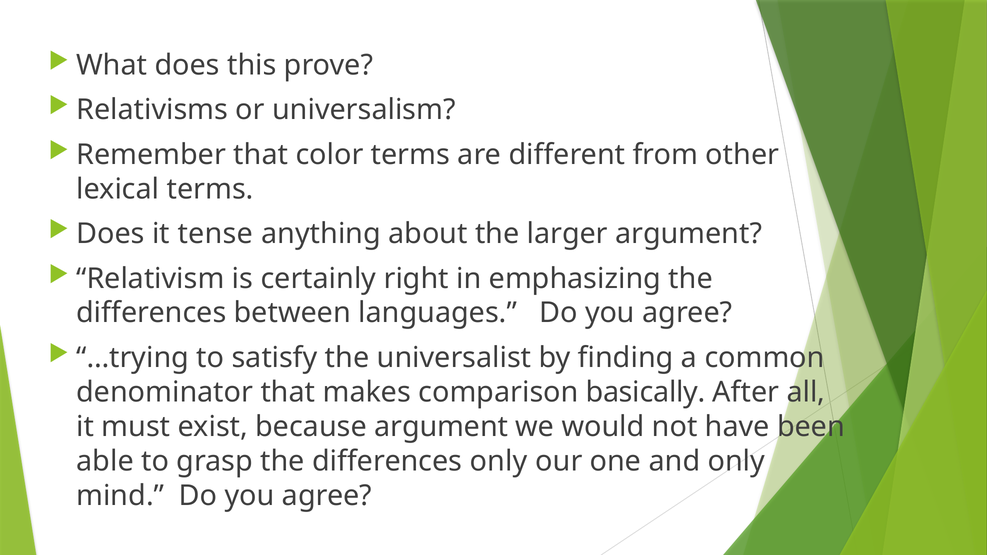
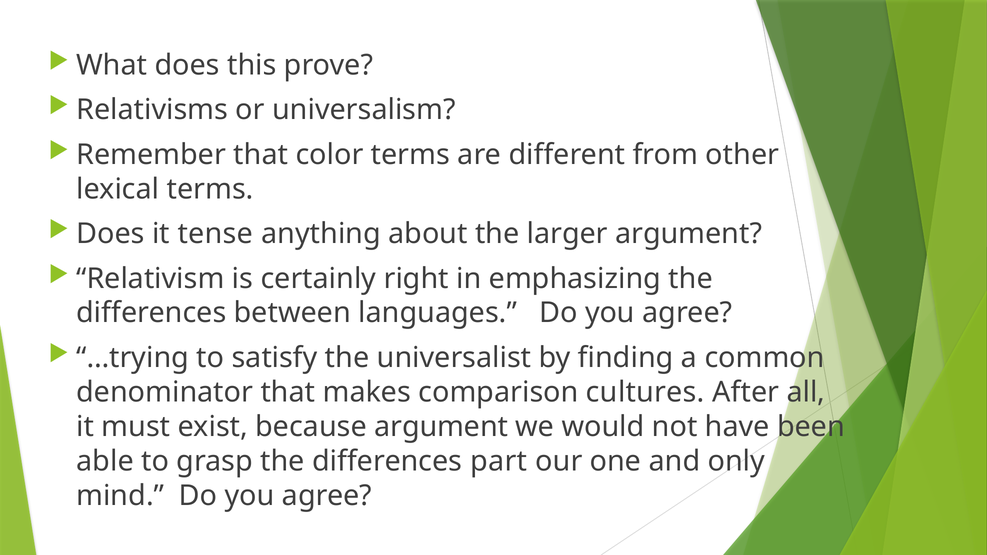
basically: basically -> cultures (645, 392)
differences only: only -> part (499, 461)
